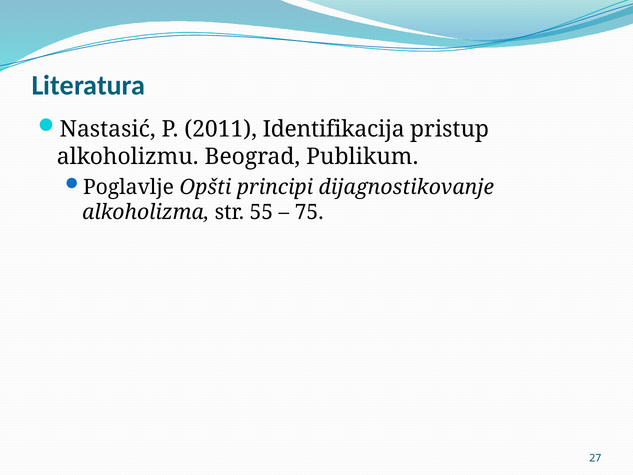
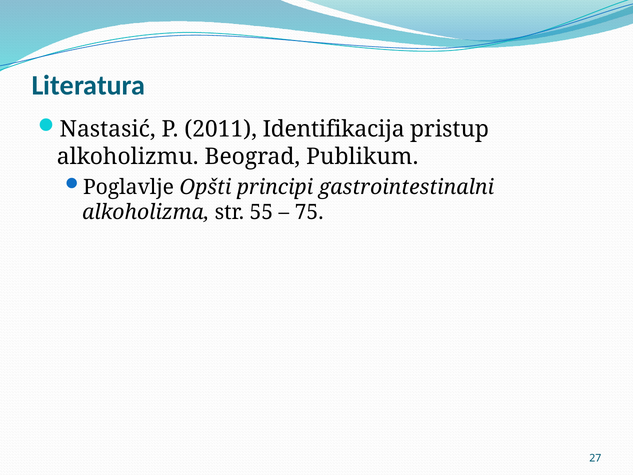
dijagnostikovanje: dijagnostikovanje -> gastrointestinalni (406, 187)
